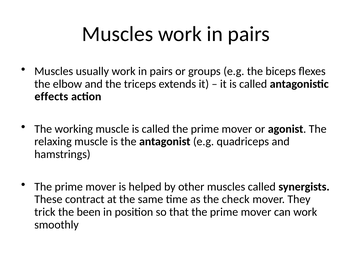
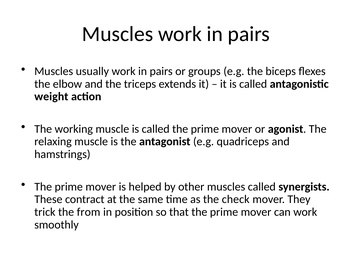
effects: effects -> weight (51, 97)
been: been -> from (89, 212)
